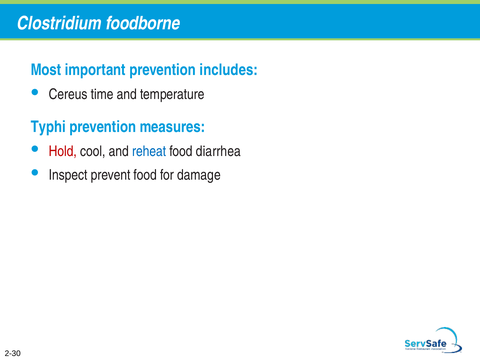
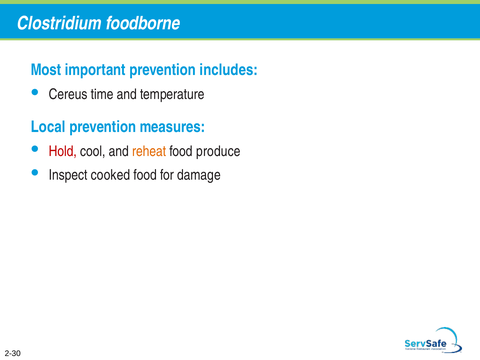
Typhi: Typhi -> Local (48, 127)
reheat colour: blue -> orange (149, 151)
diarrhea: diarrhea -> produce (218, 151)
prevent: prevent -> cooked (111, 175)
